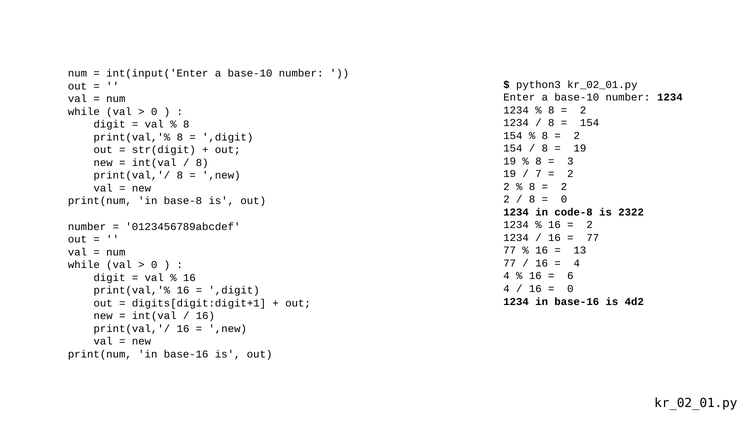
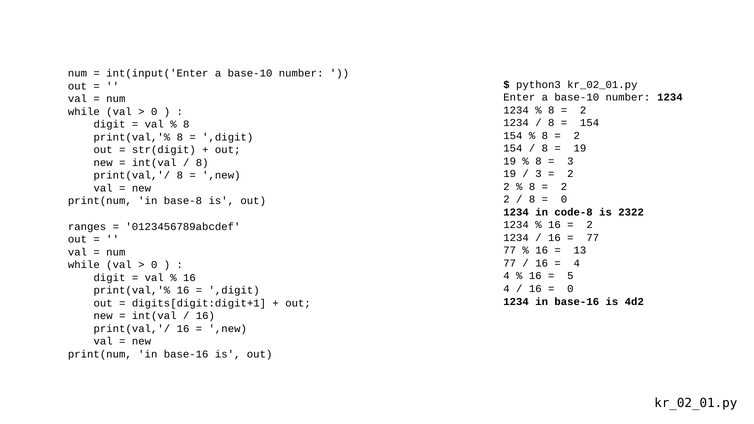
7: 7 -> 3 (538, 174)
number: number -> ranges (87, 227)
6: 6 -> 5 (570, 276)
